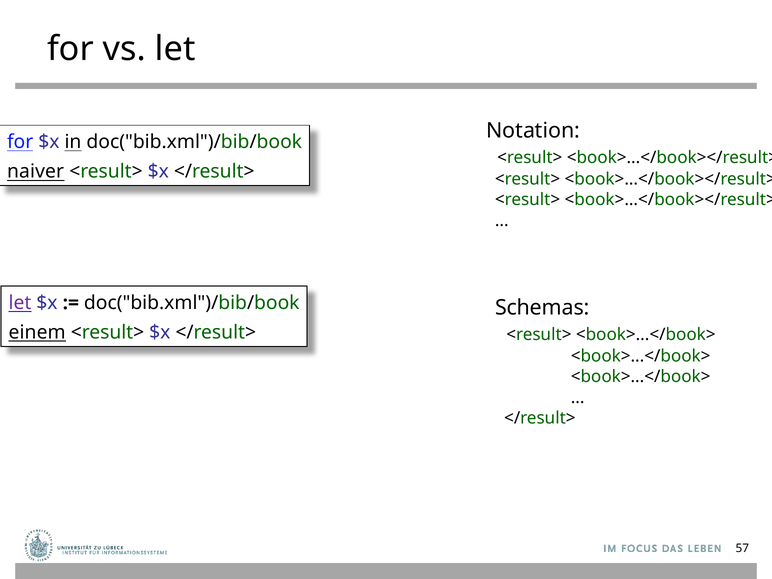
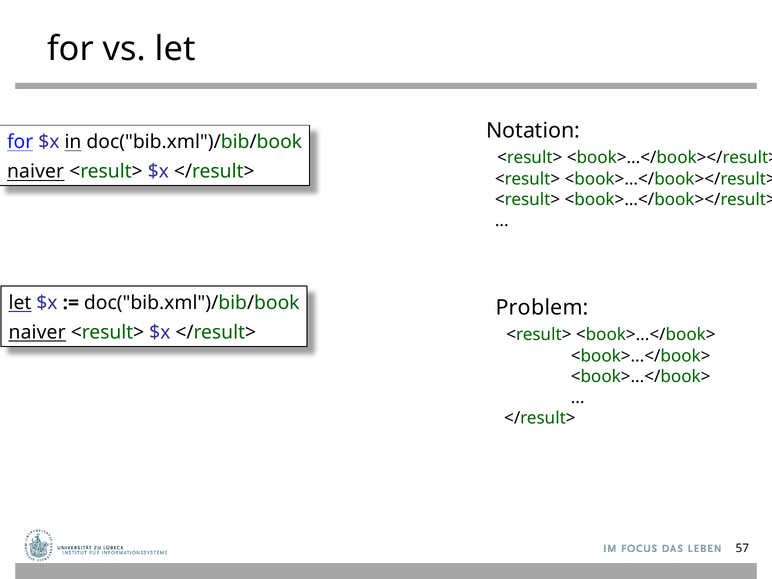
let colour: purple -> black (20, 303)
Schemas: Schemas -> Problem (542, 308)
einem: einem -> naiver (37, 332)
